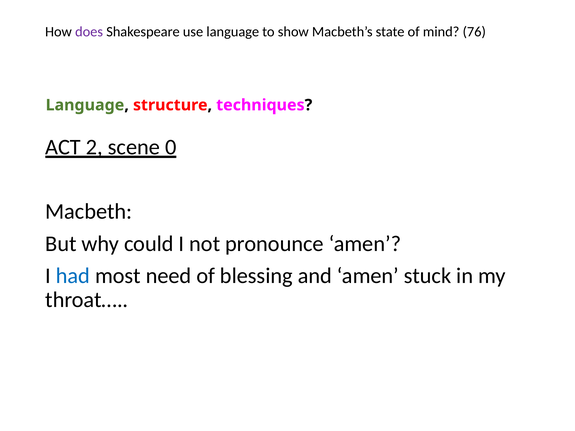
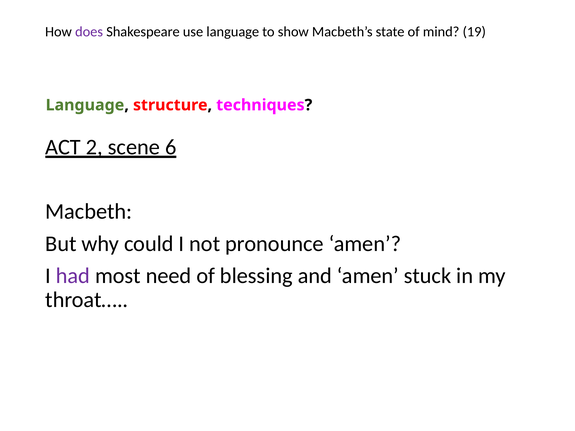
76: 76 -> 19 (474, 32)
0: 0 -> 6 (171, 147)
had colour: blue -> purple (73, 276)
